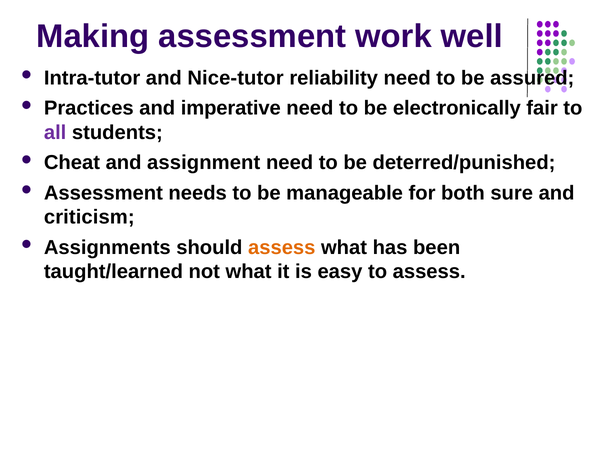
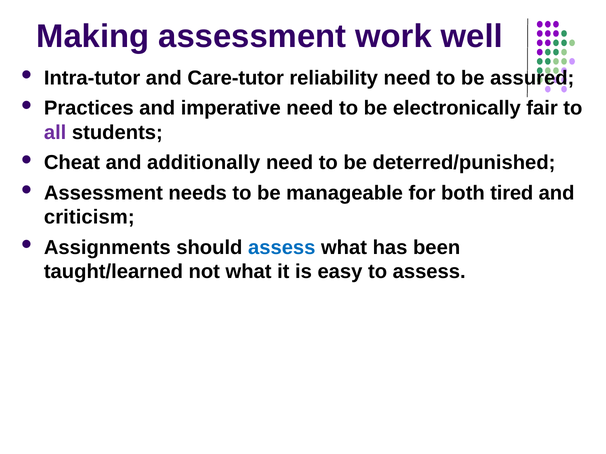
Nice-tutor: Nice-tutor -> Care-tutor (236, 78)
assignment: assignment -> additionally (204, 163)
sure: sure -> tired (512, 193)
assess colour: orange -> blue (282, 248)
